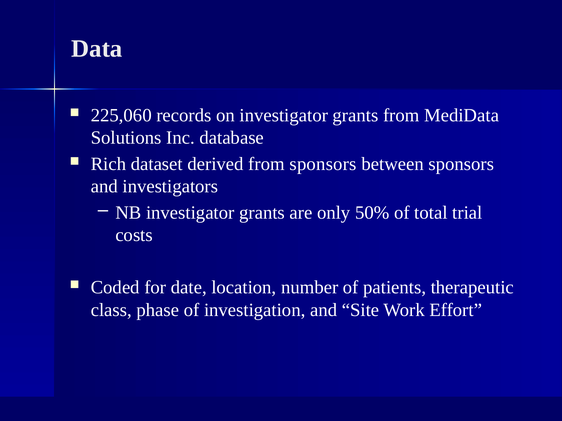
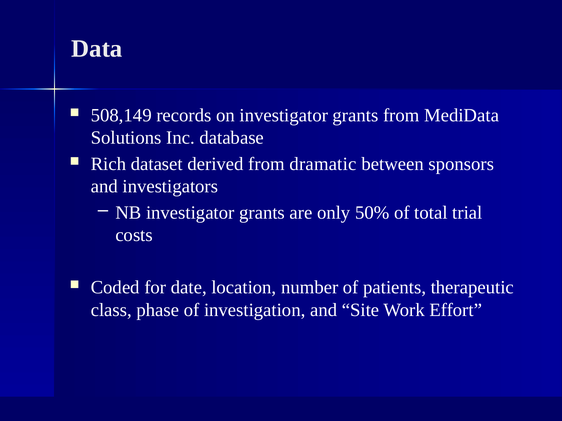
225,060: 225,060 -> 508,149 (121, 115)
from sponsors: sponsors -> dramatic (323, 164)
